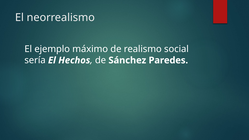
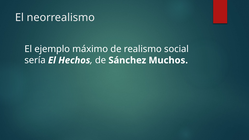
Paredes: Paredes -> Muchos (168, 60)
